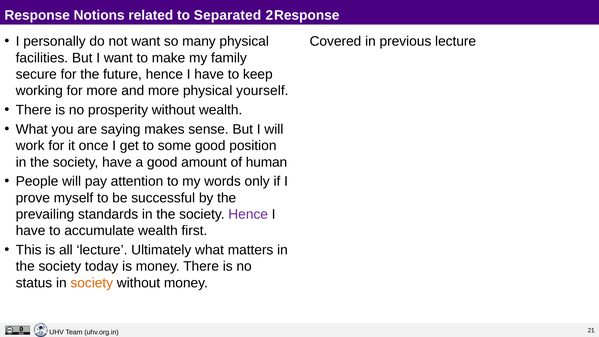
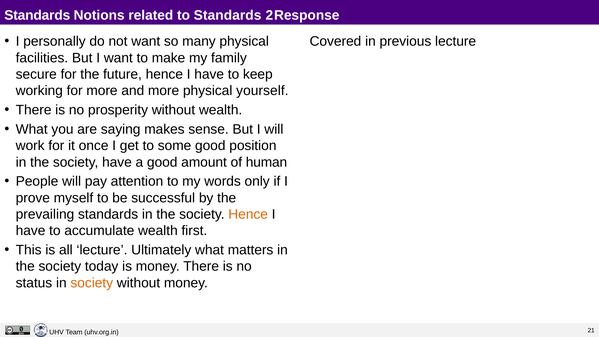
Response: Response -> Standards (37, 15)
to Separated: Separated -> Standards (228, 15)
Hence colour: purple -> orange (248, 214)
